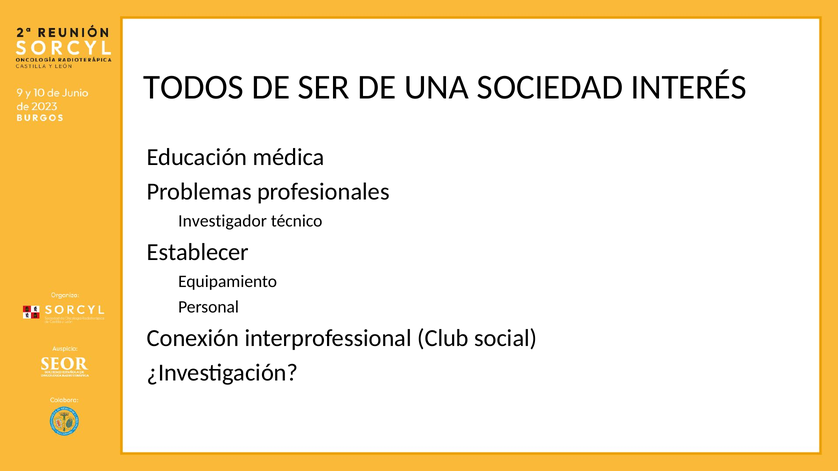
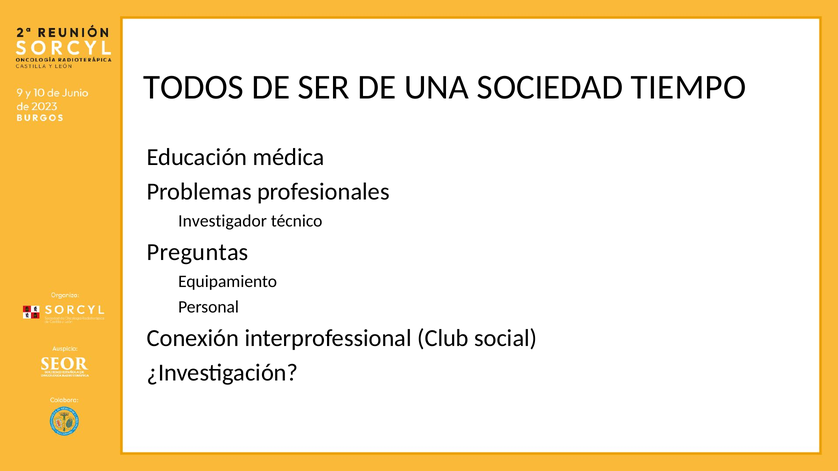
INTERÉS: INTERÉS -> TIEMPO (689, 87)
Establecer: Establecer -> Preguntas (198, 252)
